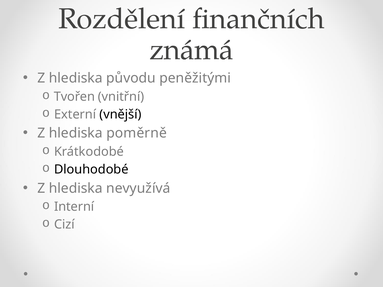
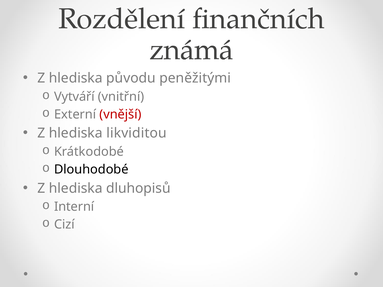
Tvořen: Tvořen -> Vytváří (74, 97)
vnější colour: black -> red (120, 115)
poměrně: poměrně -> likviditou (137, 133)
nevyužívá: nevyužívá -> dluhopisů (138, 188)
